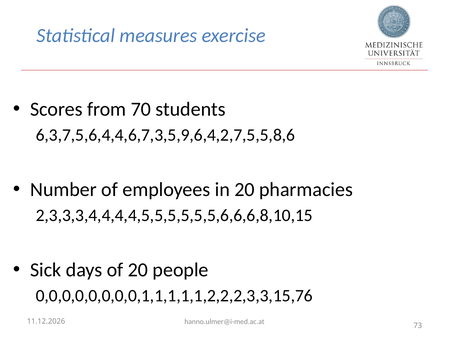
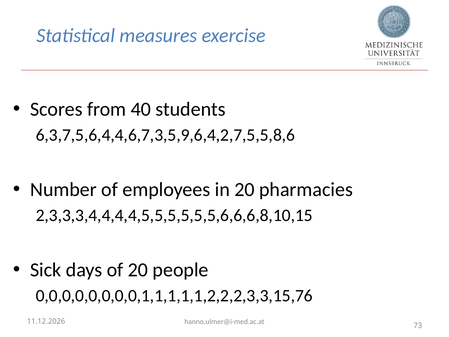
70: 70 -> 40 (141, 109)
